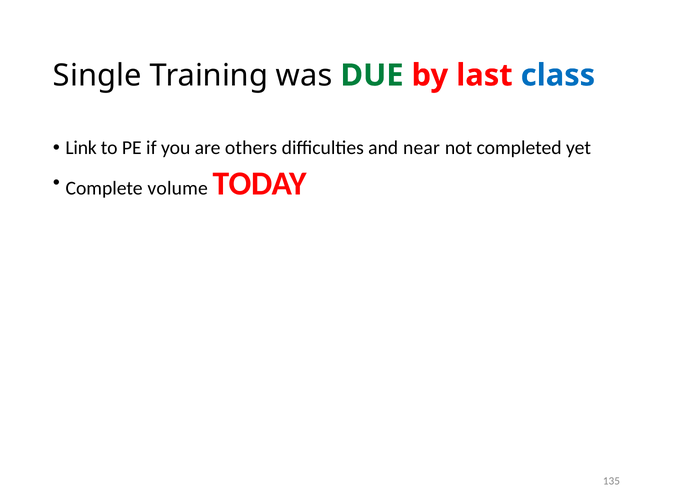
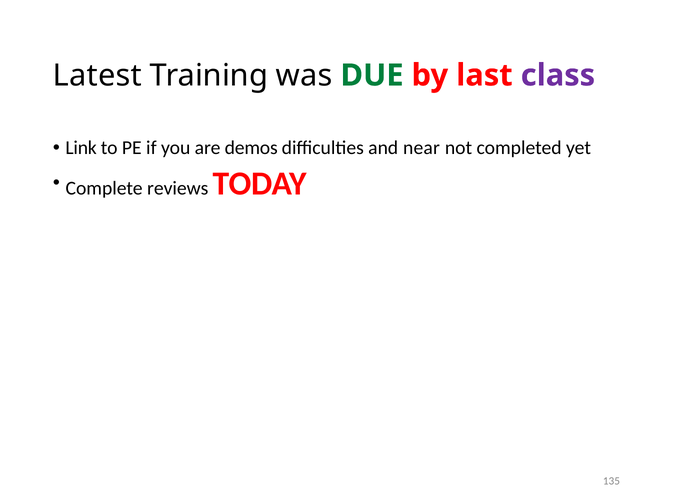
Single: Single -> Latest (97, 75)
class colour: blue -> purple (558, 75)
others: others -> demos (251, 148)
volume: volume -> reviews (178, 189)
